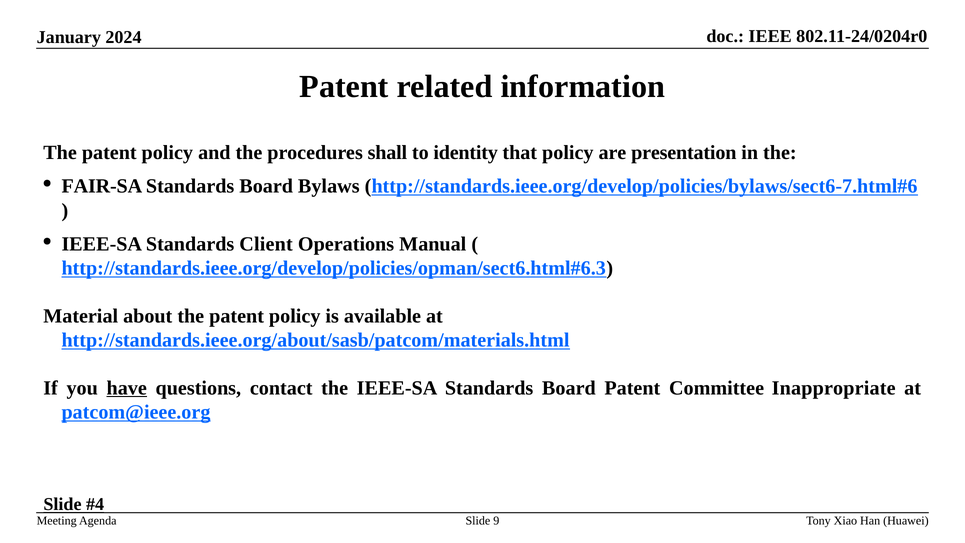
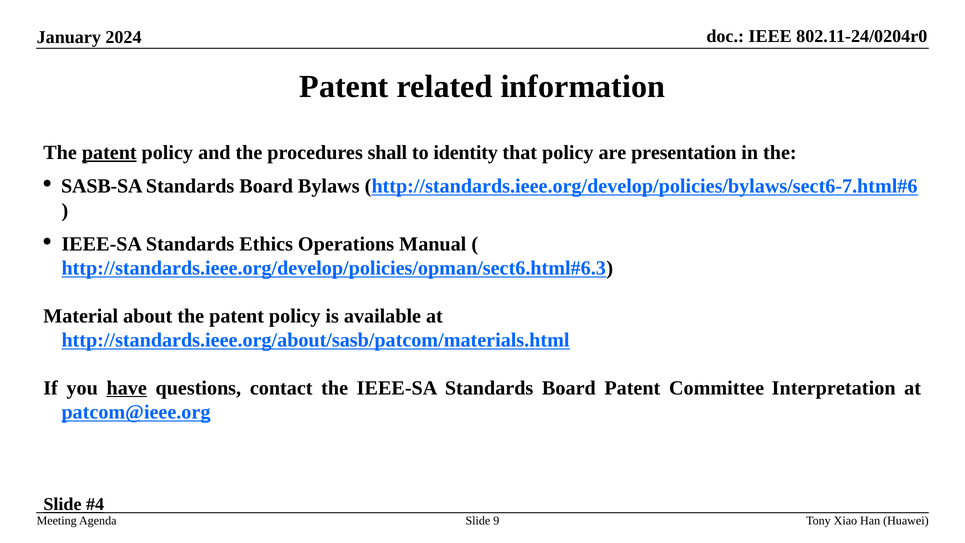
patent underline: none -> present (109, 153)
FAIR-SA: FAIR-SA -> SASB-SA (102, 186)
Client: Client -> Ethics (266, 244)
Inappropriate: Inappropriate -> Interpretation (834, 388)
